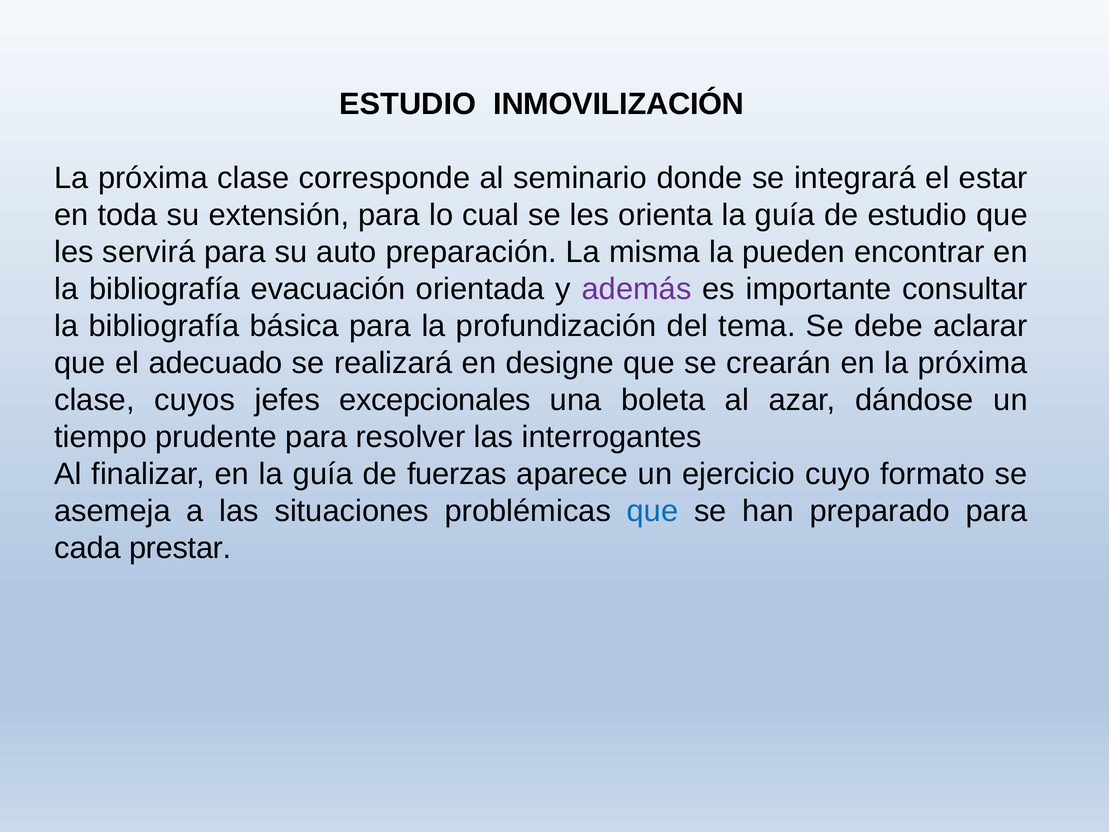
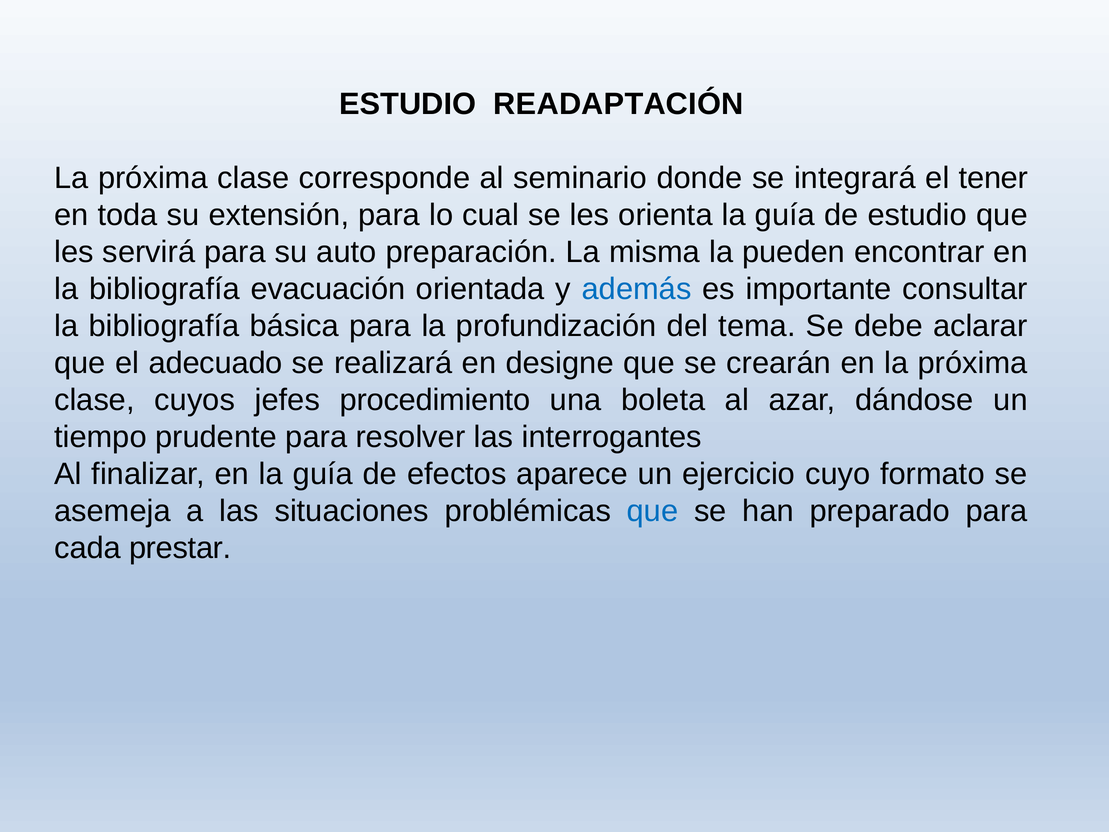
INMOVILIZACIÓN: INMOVILIZACIÓN -> READAPTACIÓN (618, 104)
estar: estar -> tener (993, 178)
además colour: purple -> blue (637, 289)
excepcionales: excepcionales -> procedimiento (435, 400)
fuerzas: fuerzas -> efectos (457, 474)
